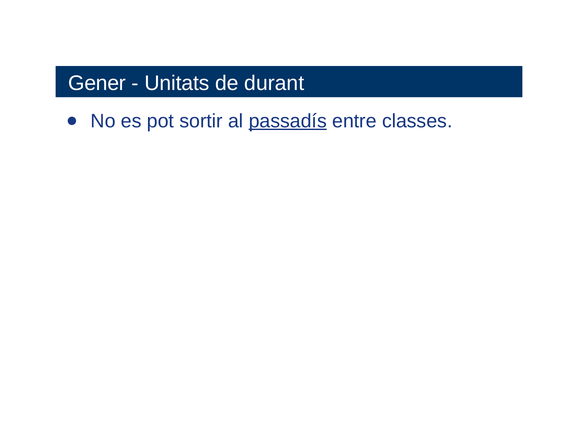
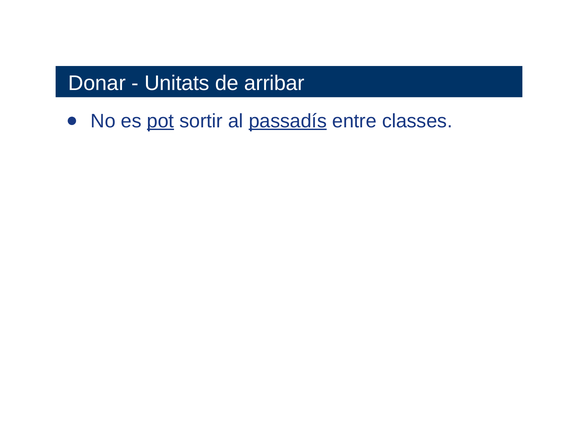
Gener: Gener -> Donar (97, 83)
durant: durant -> arribar (274, 83)
pot underline: none -> present (161, 121)
